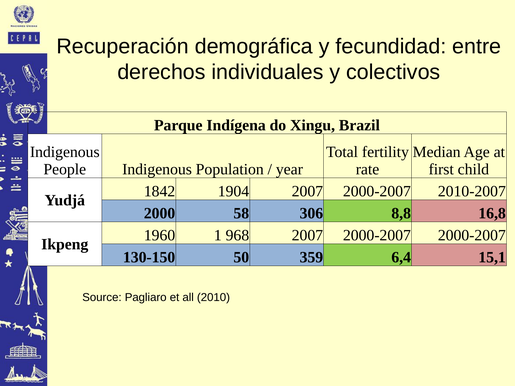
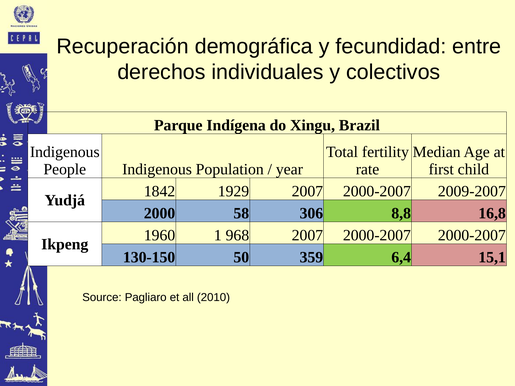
1904: 1904 -> 1929 (233, 191)
2010-2007: 2010-2007 -> 2009-2007 (472, 191)
